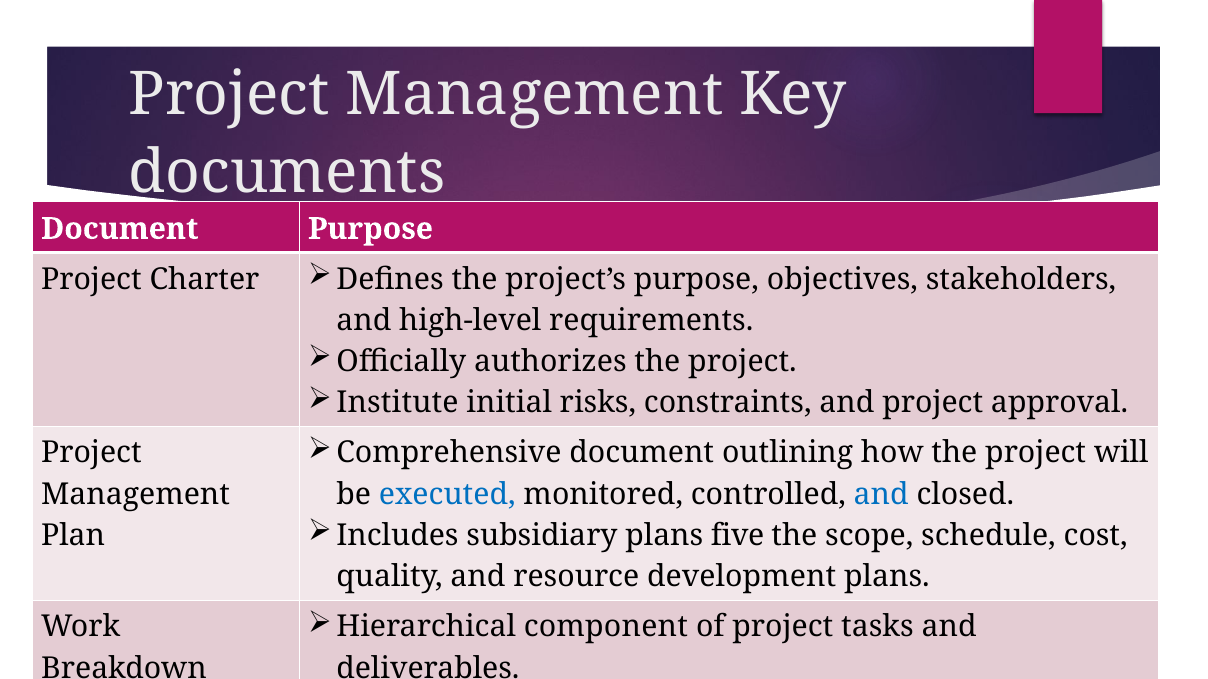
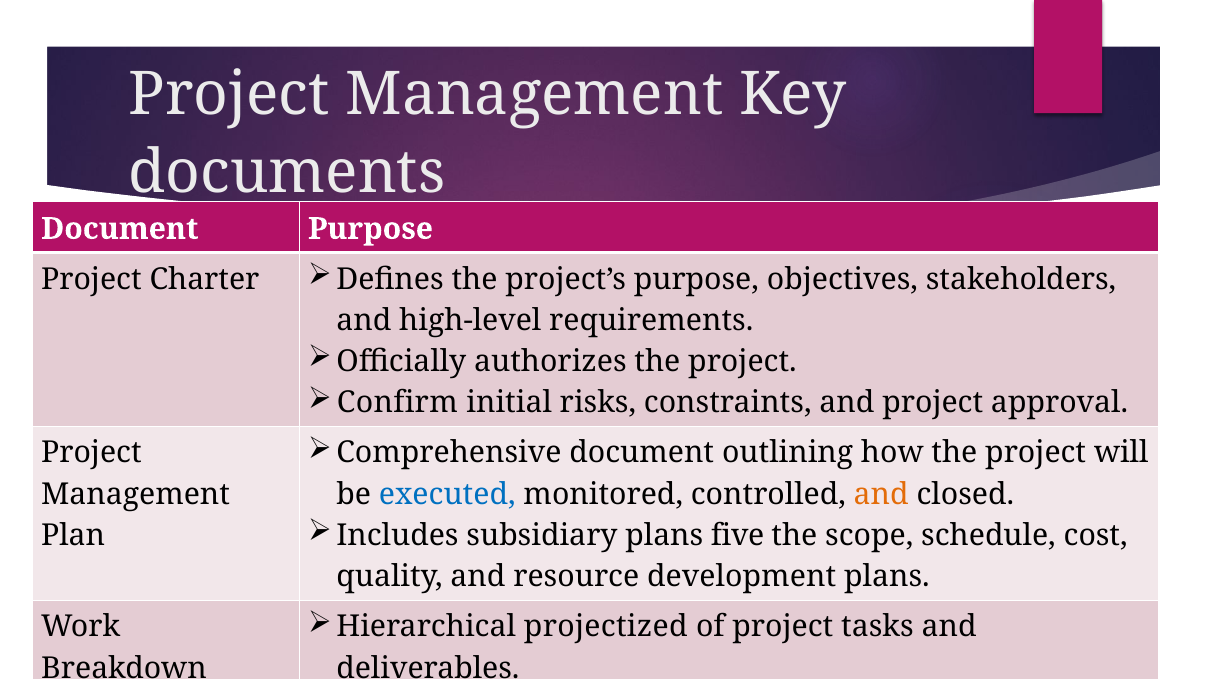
Institute: Institute -> Confirm (397, 403)
and colour: blue -> orange (881, 495)
component: component -> projectized (606, 627)
